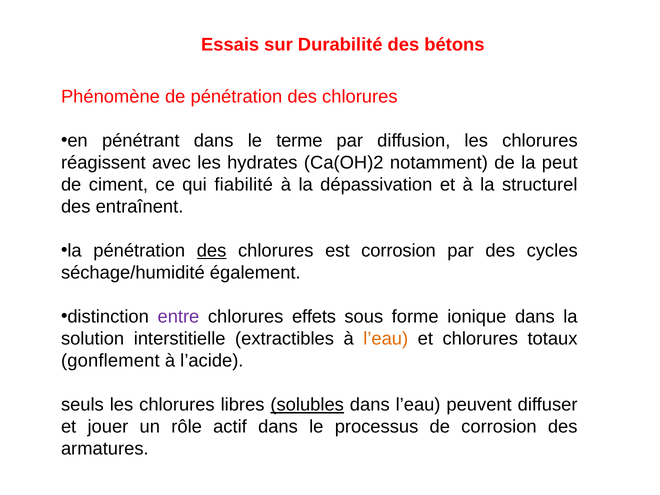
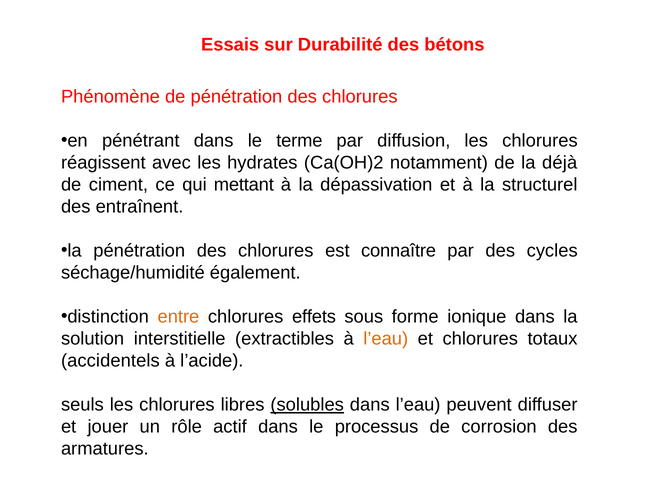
peut: peut -> déjà (560, 163)
fiabilité: fiabilité -> mettant (244, 185)
des underline: present -> none (212, 251)
est corrosion: corrosion -> connaître (399, 251)
entre colour: purple -> orange (178, 317)
gonflement: gonflement -> accidentels (110, 361)
